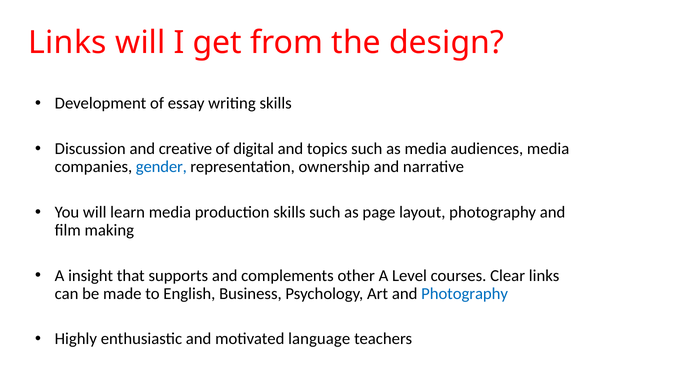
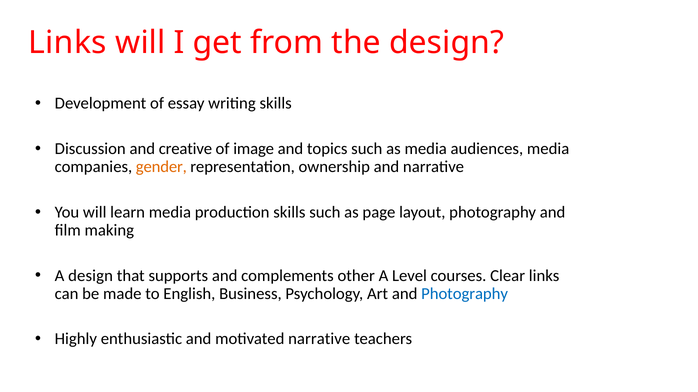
digital: digital -> image (254, 149)
gender colour: blue -> orange (161, 167)
A insight: insight -> design (91, 276)
motivated language: language -> narrative (319, 339)
